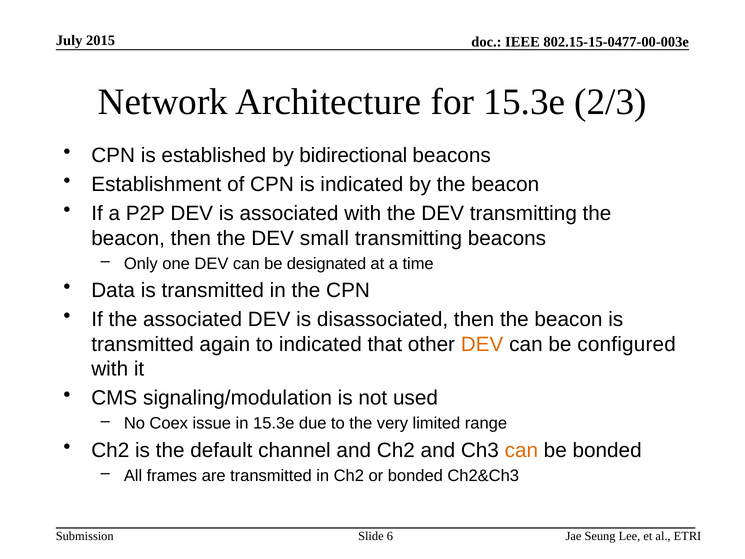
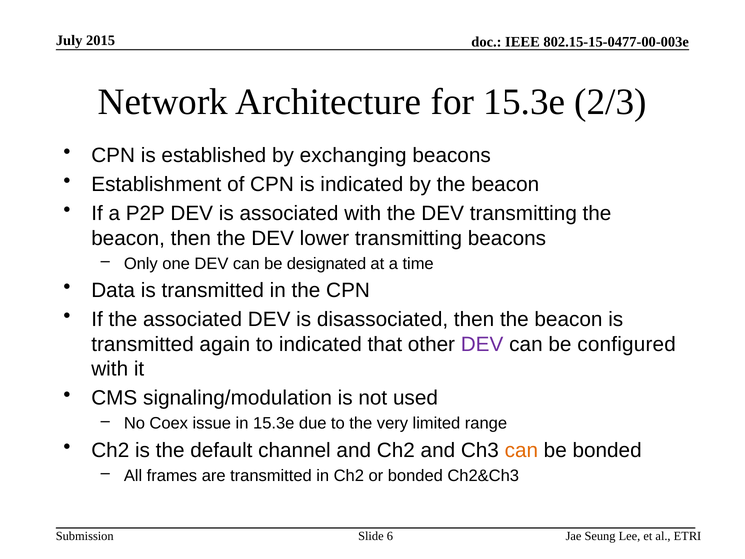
bidirectional: bidirectional -> exchanging (353, 155)
small: small -> lower (325, 238)
DEV colour: orange -> purple (482, 344)
